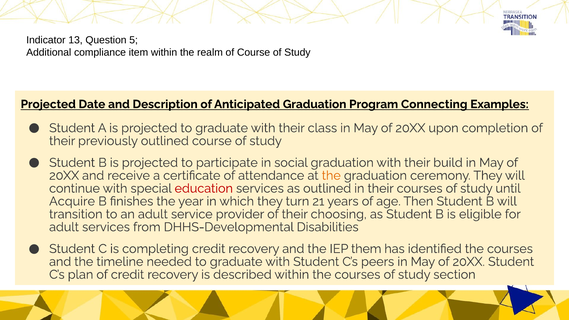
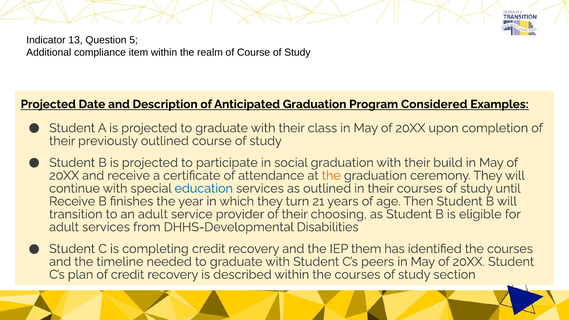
Connecting: Connecting -> Considered (434, 104)
education colour: red -> blue (204, 188)
Acquire: Acquire -> Receive (72, 201)
